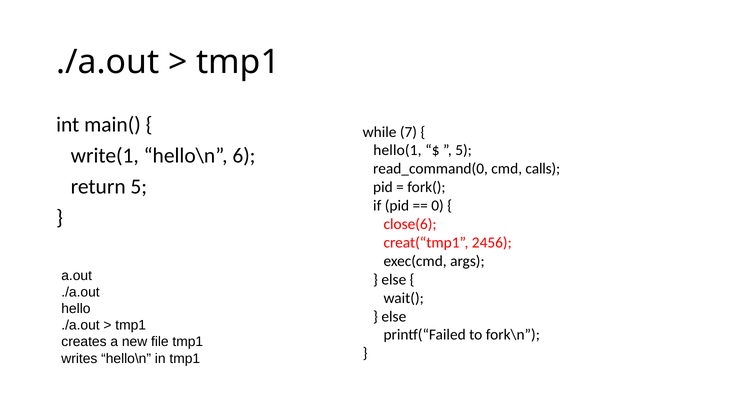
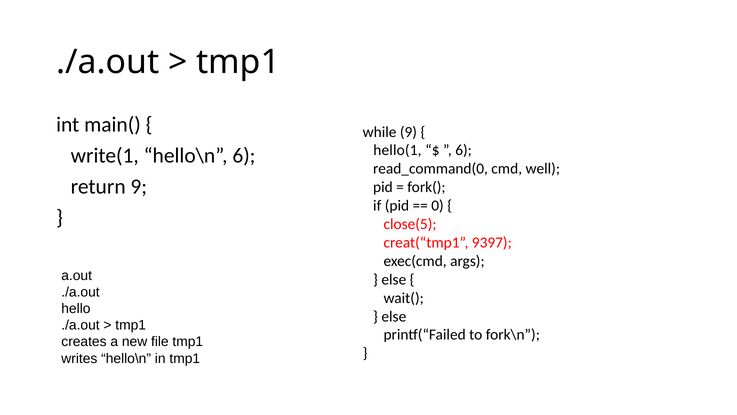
while 7: 7 -> 9 (408, 132)
5: 5 -> 6 (464, 150)
calls: calls -> well (543, 169)
return 5: 5 -> 9 (139, 186)
close(6: close(6 -> close(5 (410, 224)
2456: 2456 -> 9397 (492, 242)
